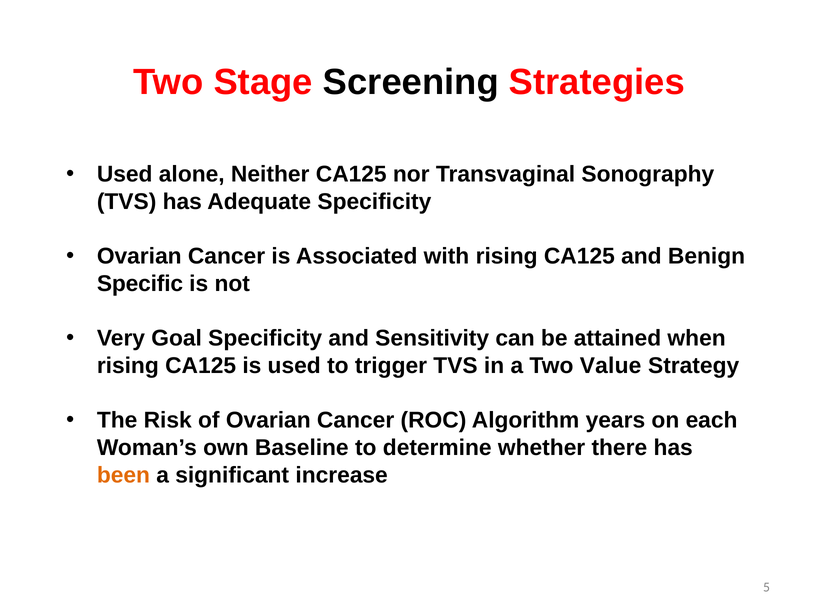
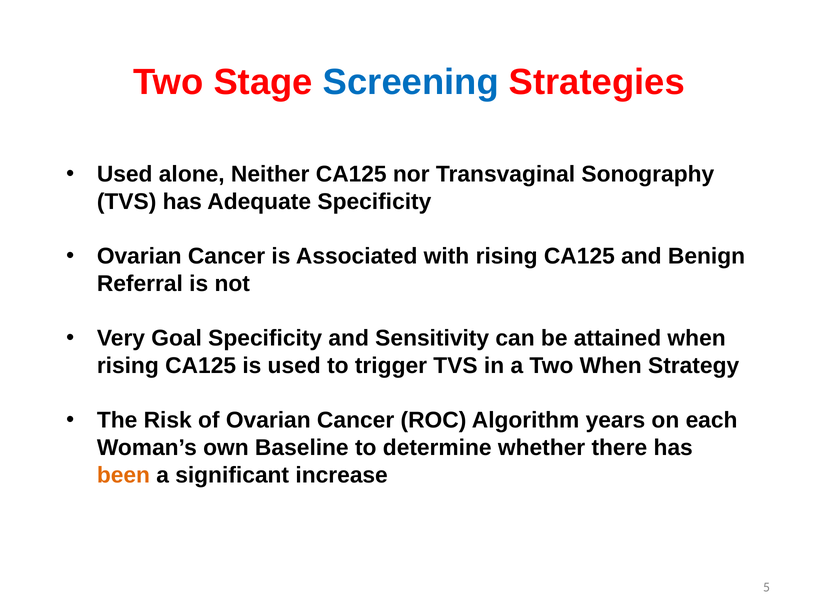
Screening colour: black -> blue (411, 82)
Specific: Specific -> Referral (140, 283)
Two Value: Value -> When (611, 365)
